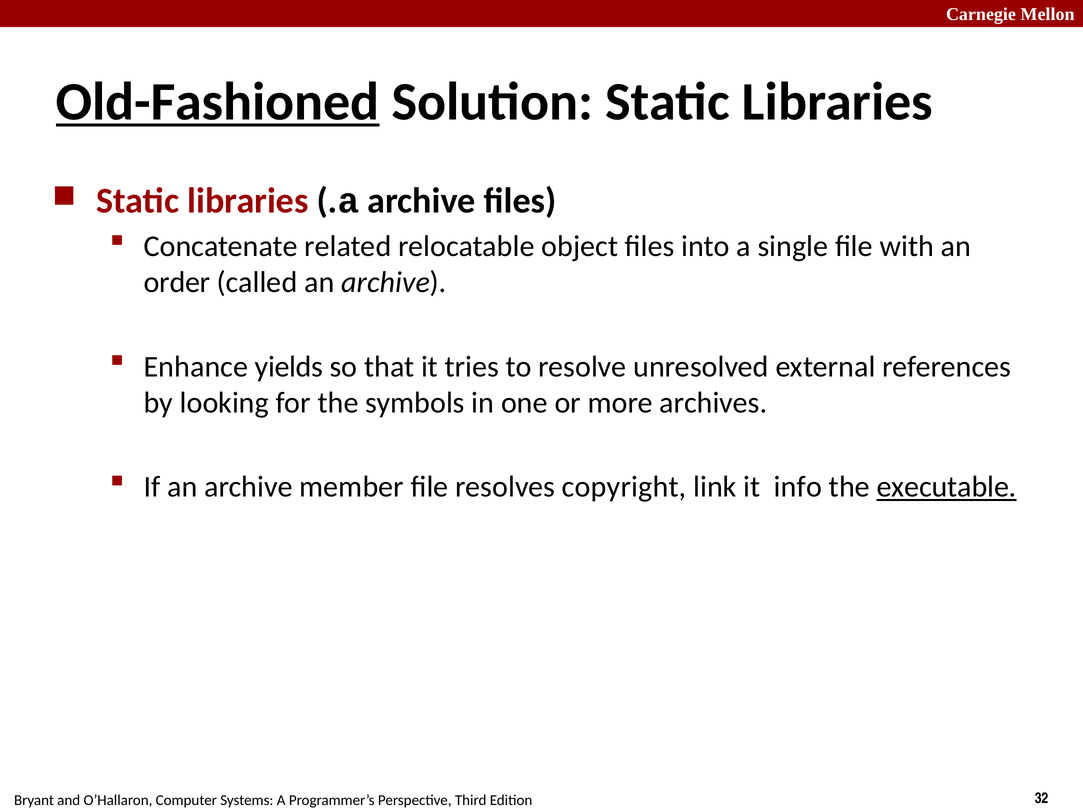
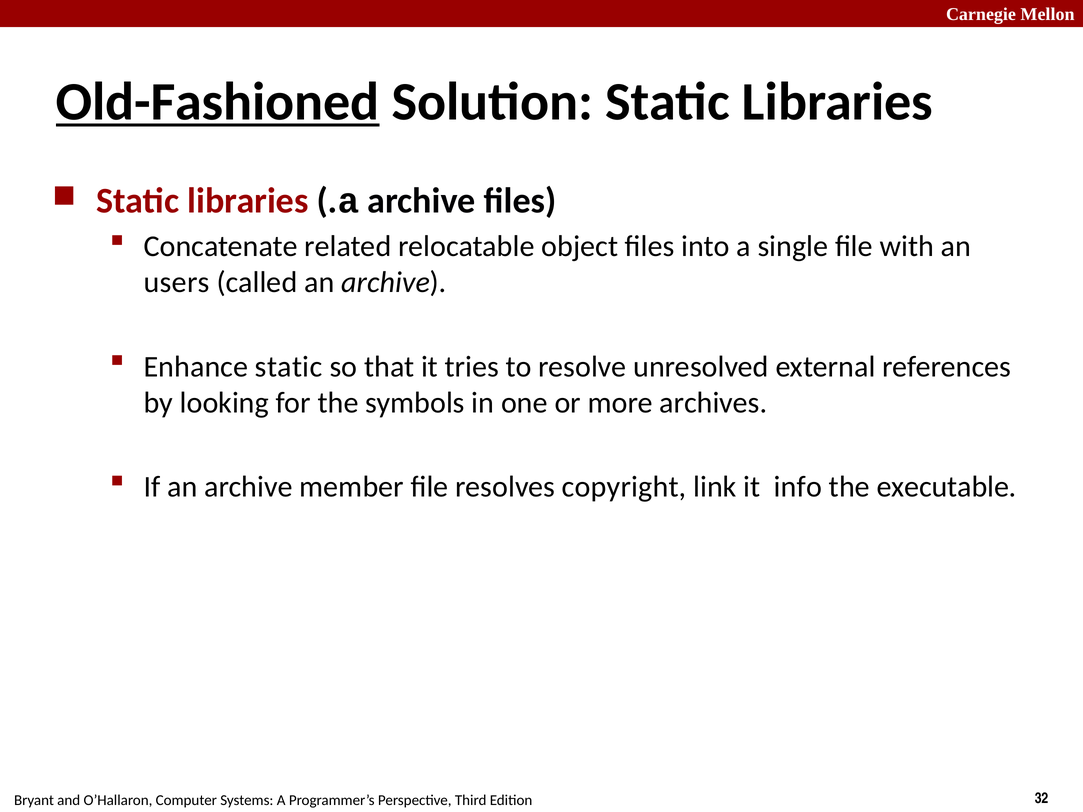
order: order -> users (177, 283)
Enhance yields: yields -> static (289, 367)
executable underline: present -> none (947, 487)
